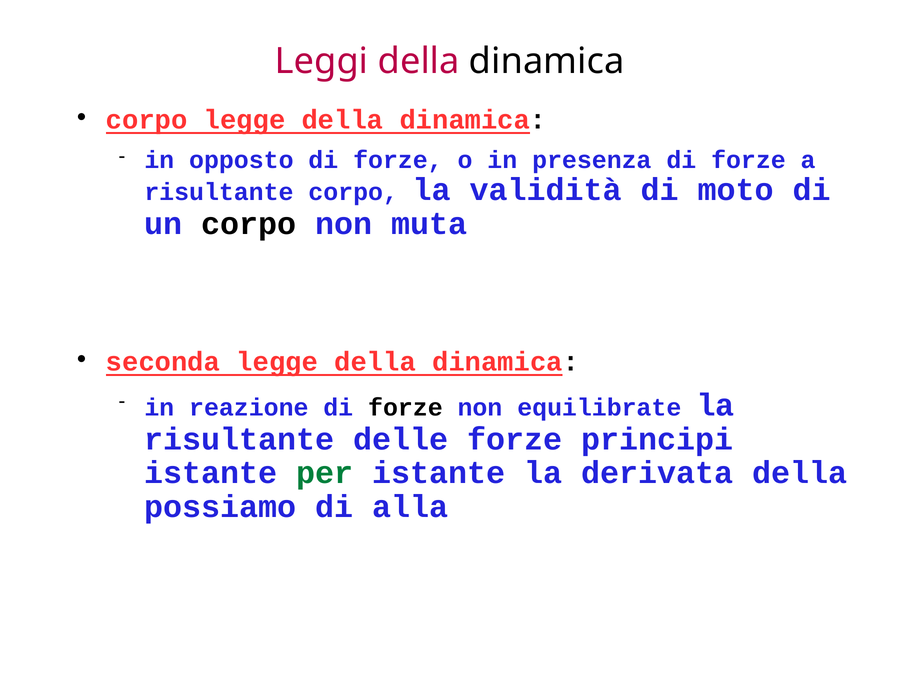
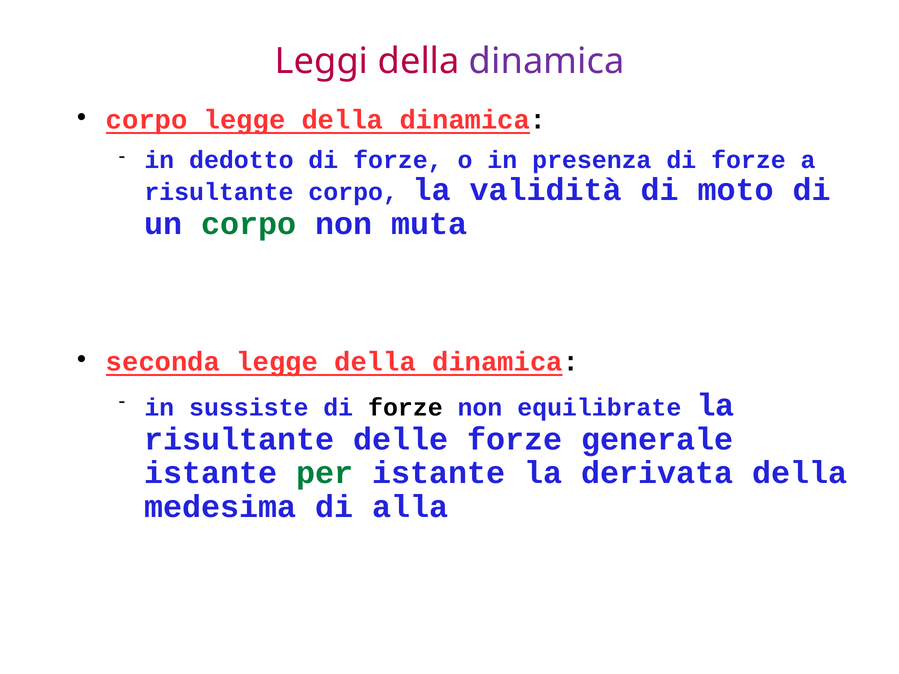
dinamica colour: black -> purple (547, 61)
opposto: opposto -> dedotto (241, 160)
corpo colour: black -> green (249, 224)
reazione: reazione -> sussiste (249, 408)
principi: principi -> generale (657, 439)
possiamo: possiamo -> medesima (220, 507)
